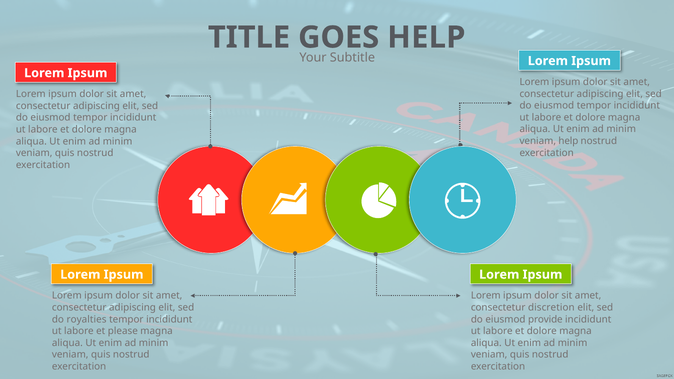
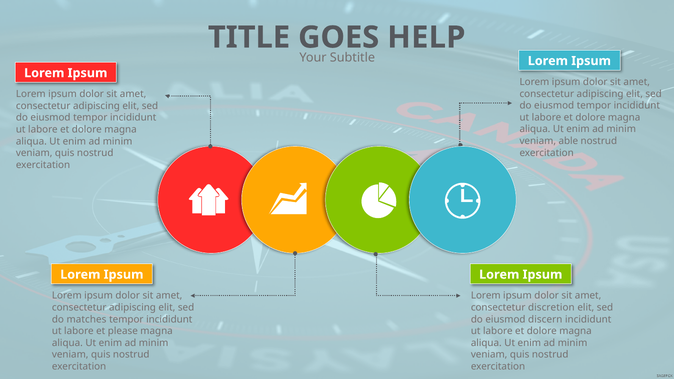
veniam help: help -> able (568, 141)
royalties: royalties -> matches (86, 319)
provide: provide -> discern (545, 319)
